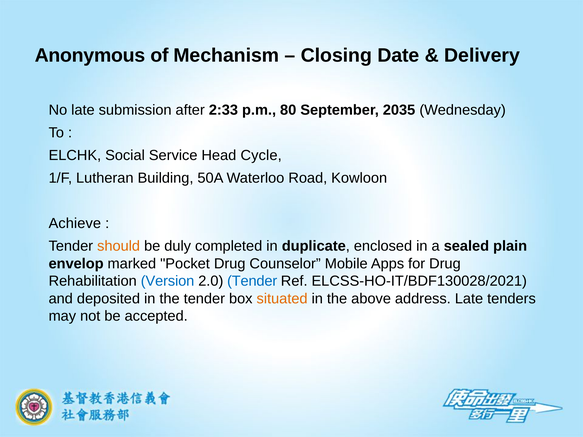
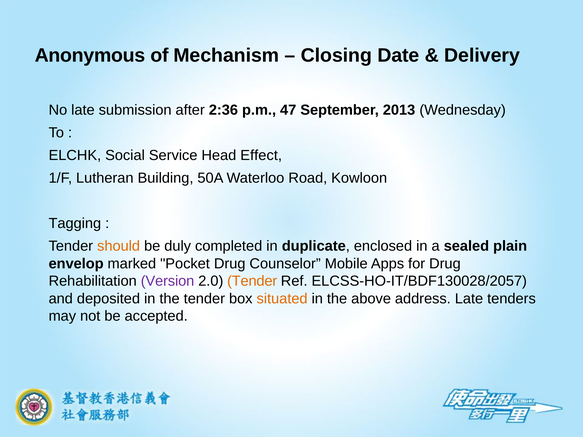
2:33: 2:33 -> 2:36 (223, 110)
80: 80 -> 47 (288, 110)
2035: 2035 -> 2013 (399, 110)
Cycle: Cycle -> Effect (261, 156)
Achieve: Achieve -> Tagging (75, 224)
Version colour: blue -> purple (168, 281)
Tender colour: blue -> orange (252, 281)
ELCSS-HO-IT/BDF130028/2021: ELCSS-HO-IT/BDF130028/2021 -> ELCSS-HO-IT/BDF130028/2057 (419, 281)
